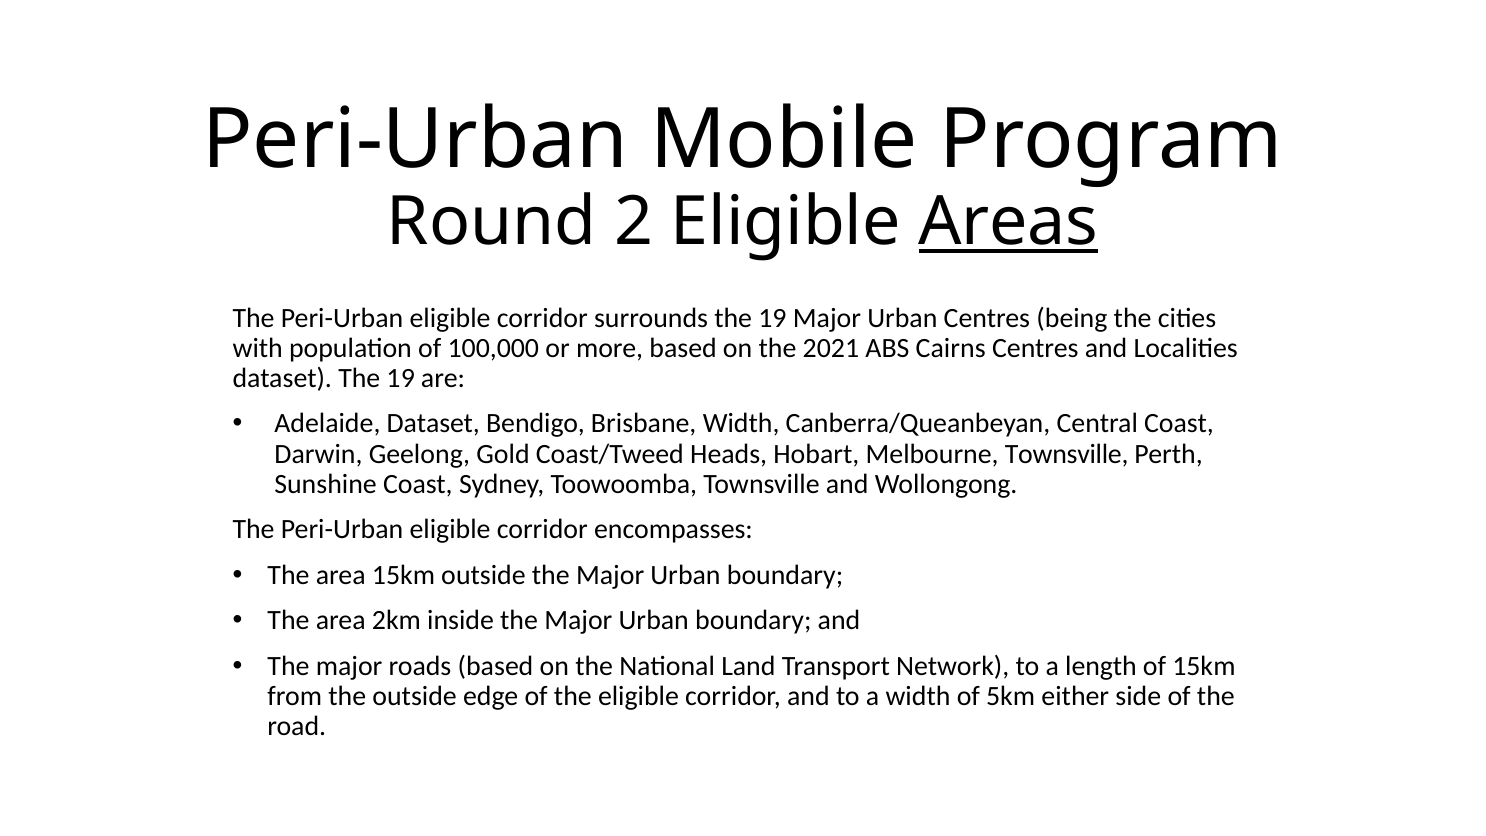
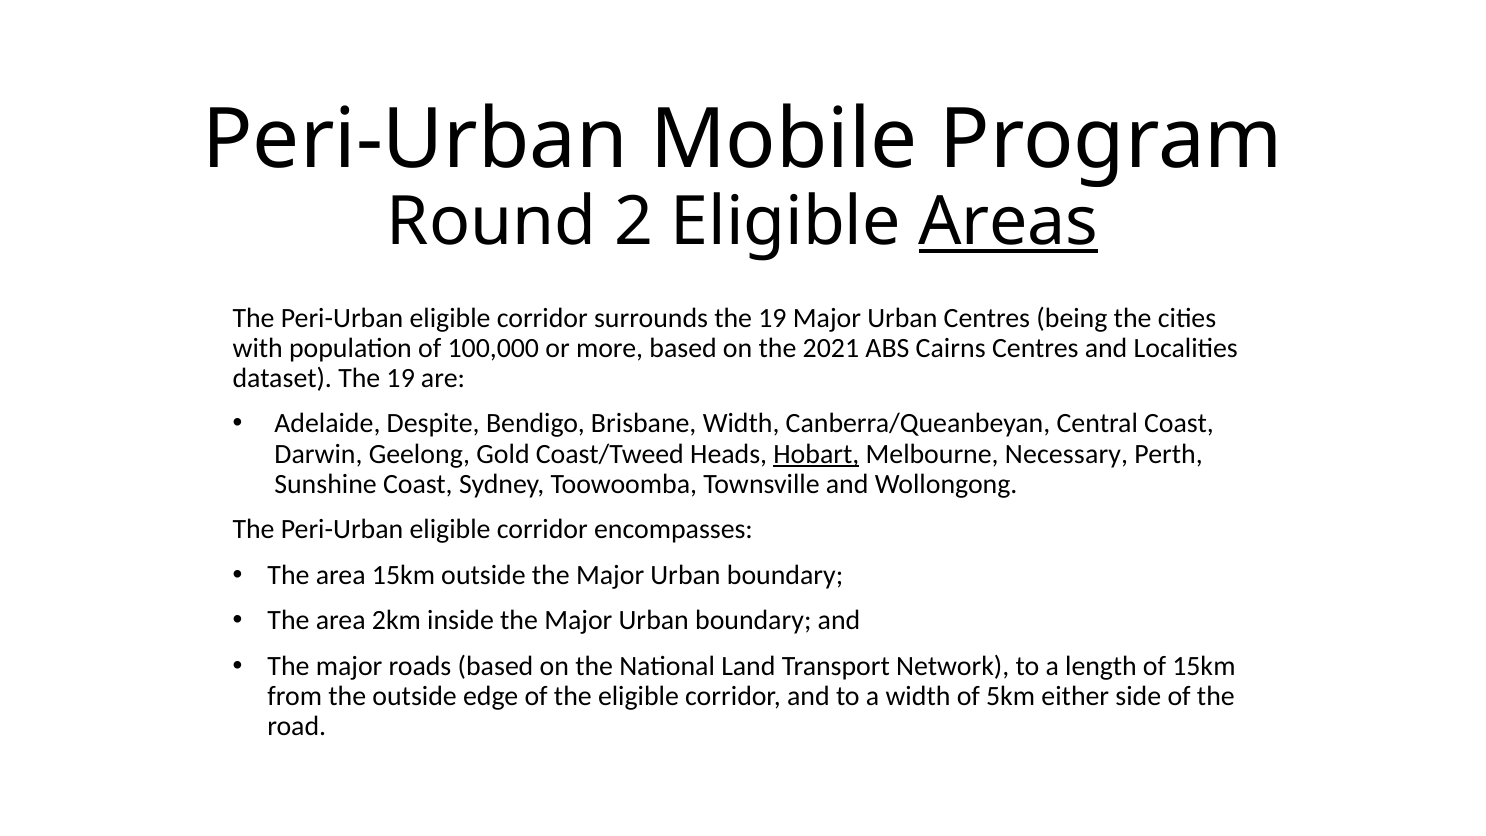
Adelaide Dataset: Dataset -> Despite (433, 424)
Hobart underline: none -> present (816, 454)
Melbourne Townsville: Townsville -> Necessary (1066, 454)
